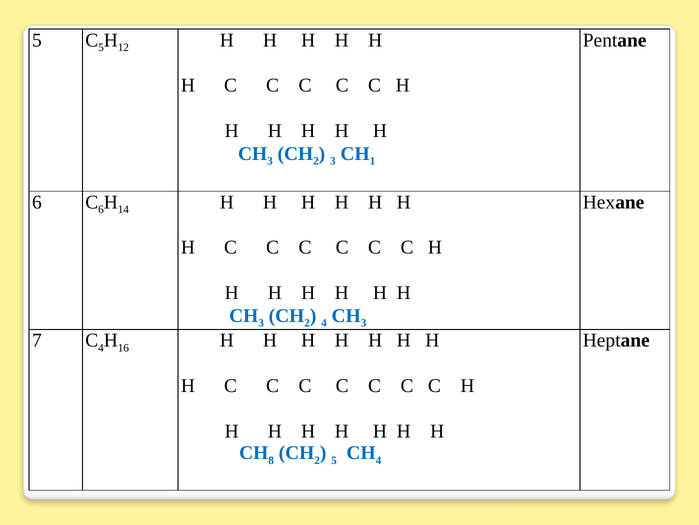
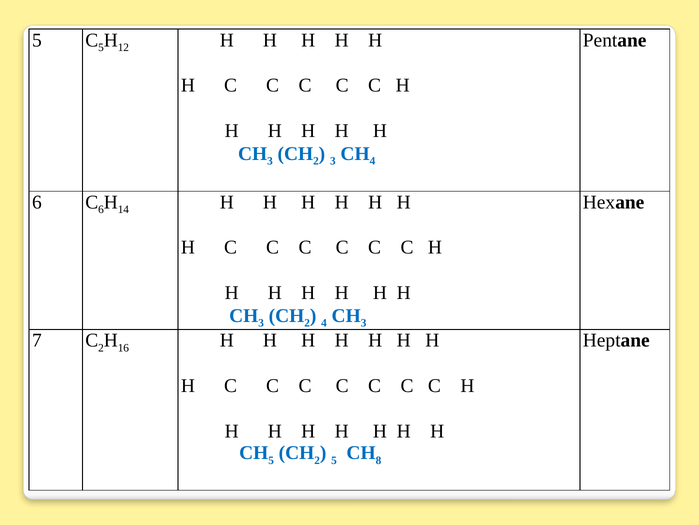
1: 1 -> 4 (372, 161)
C 4: 4 -> 2 (101, 347)
8: 8 -> 5 (271, 460)
4: 4 -> 8 (379, 460)
